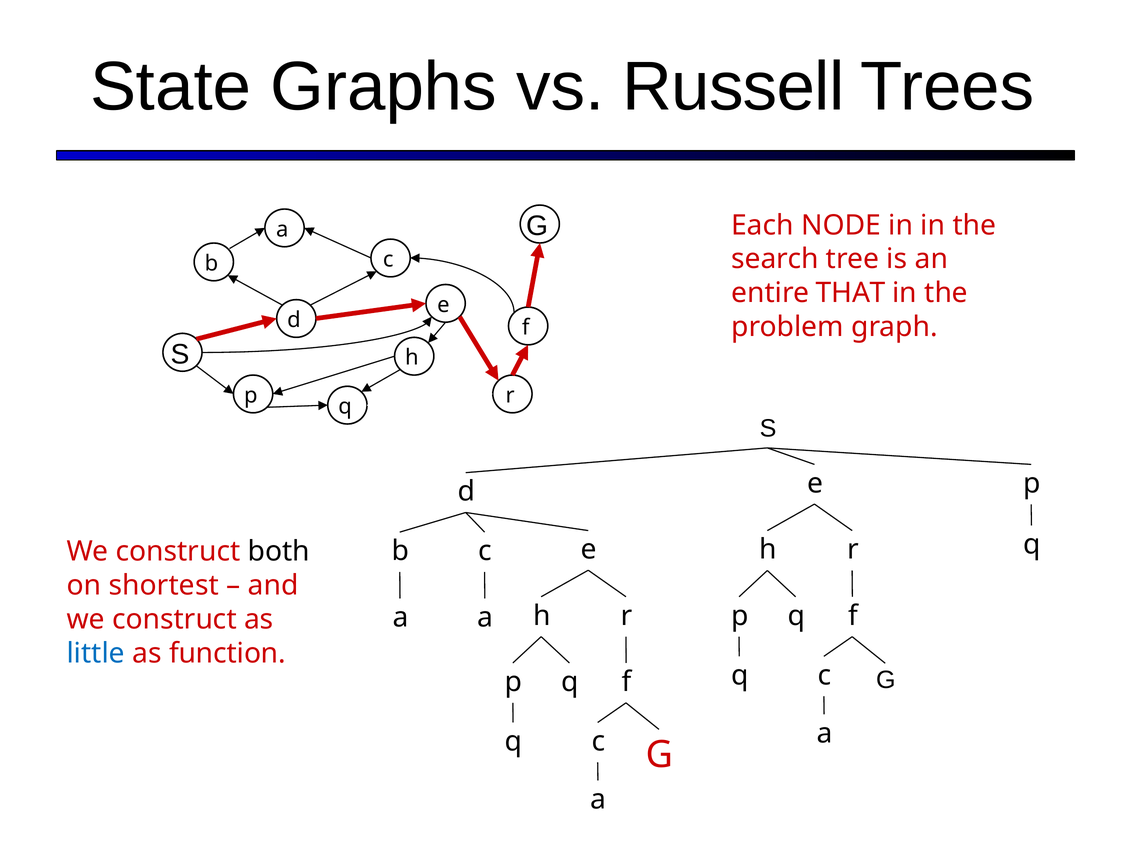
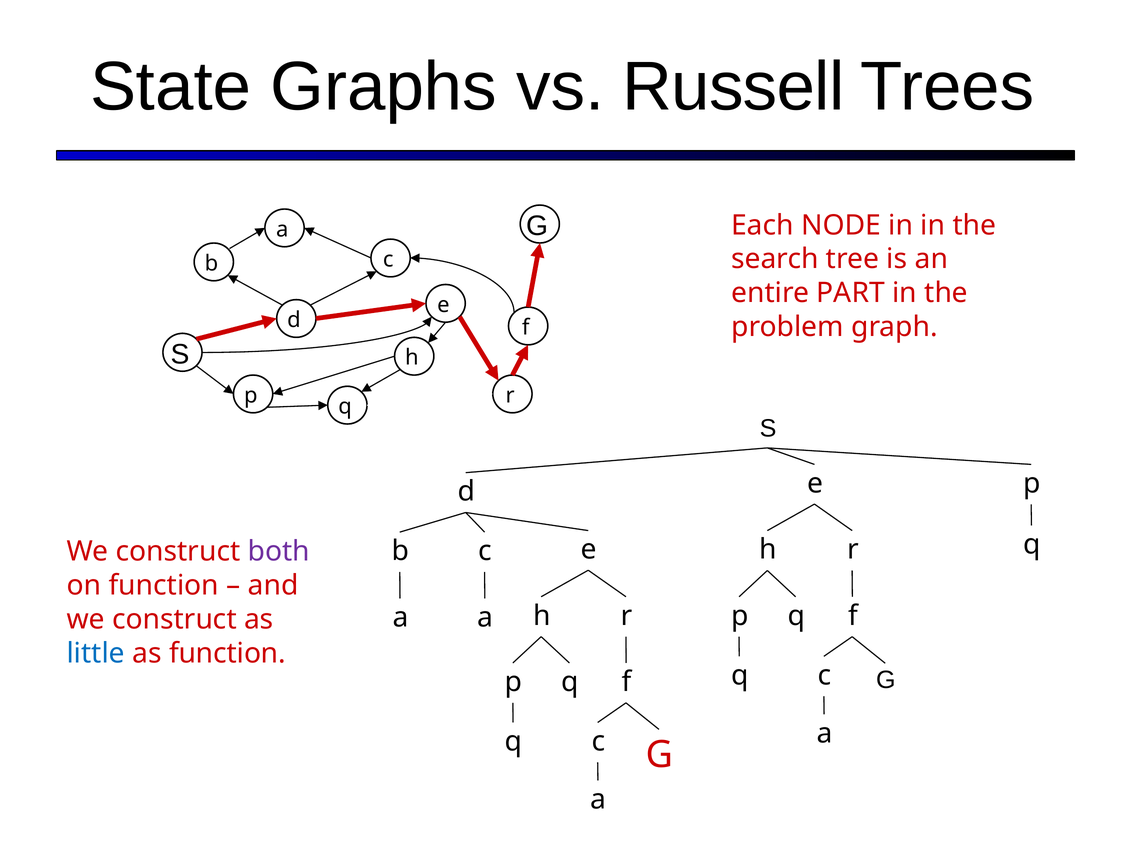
THAT: THAT -> PART (851, 293)
both colour: black -> purple (279, 552)
on shortest: shortest -> function (164, 586)
